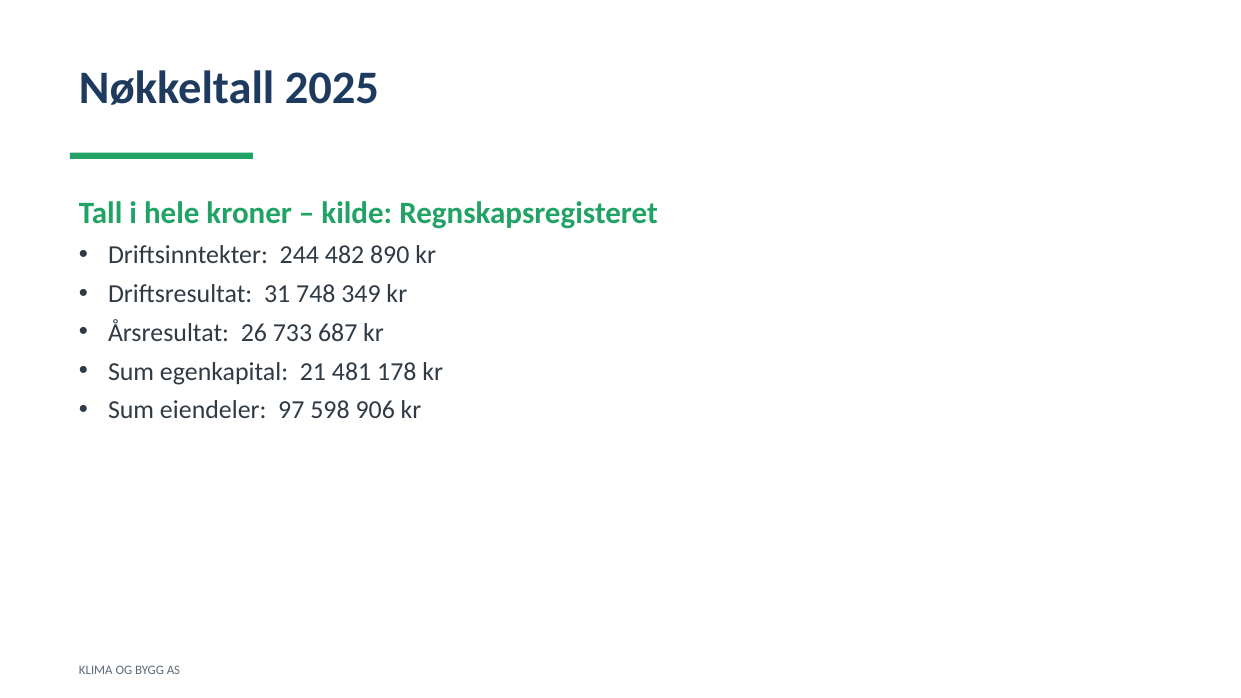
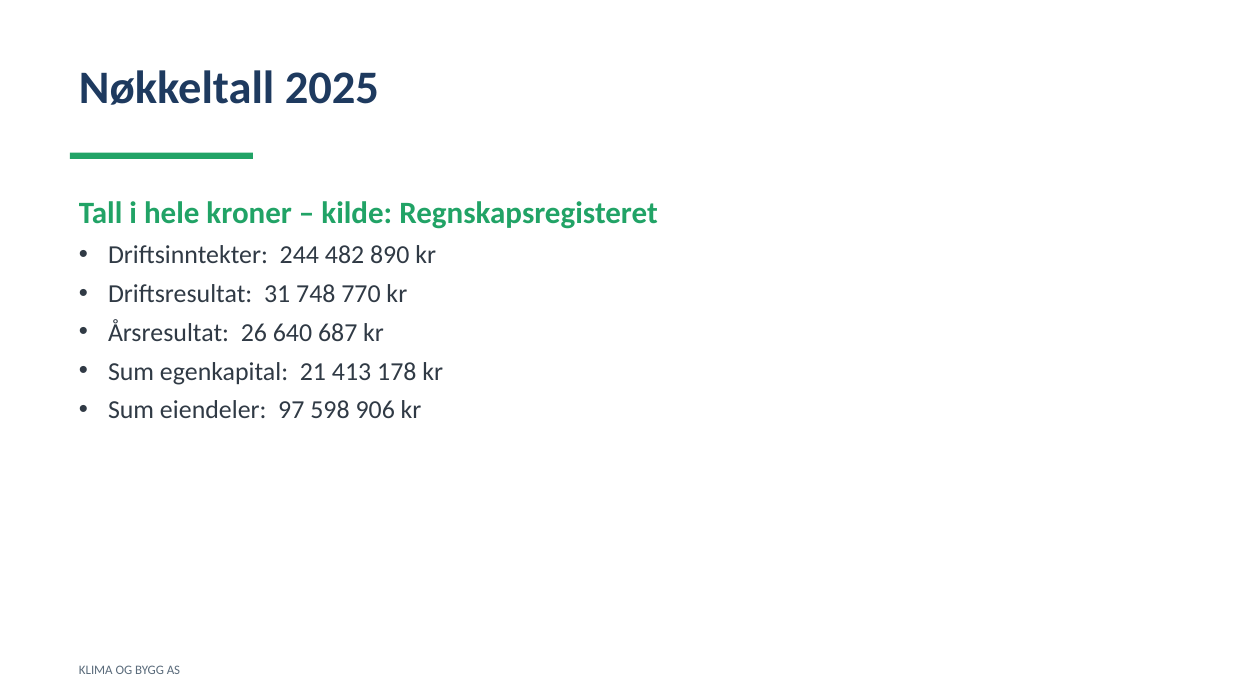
349: 349 -> 770 (361, 294)
733: 733 -> 640 (293, 333)
481: 481 -> 413 (352, 372)
